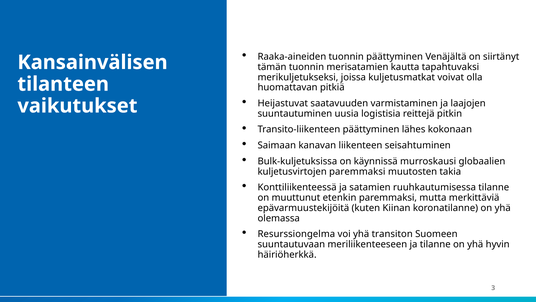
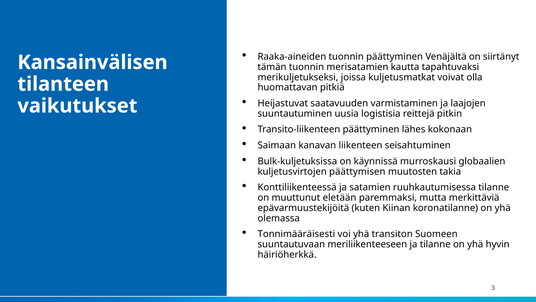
kuljetusvirtojen paremmaksi: paremmaksi -> päättymisen (357, 171)
etenkin: etenkin -> eletään (340, 197)
Resurssiongelma: Resurssiongelma -> Tonnimääräisesti (296, 234)
